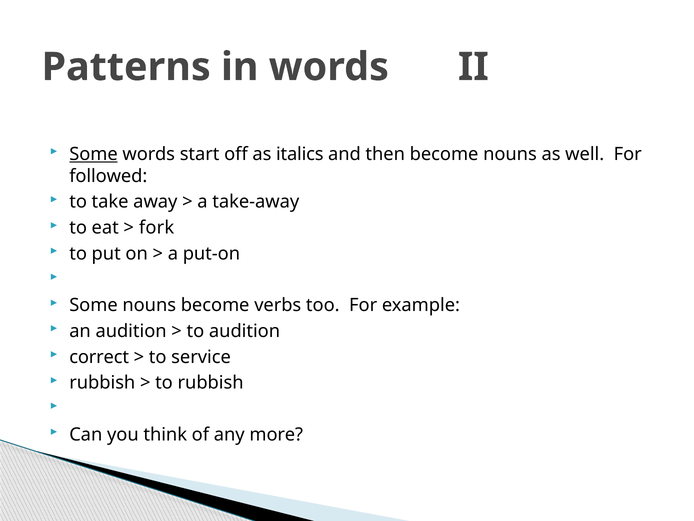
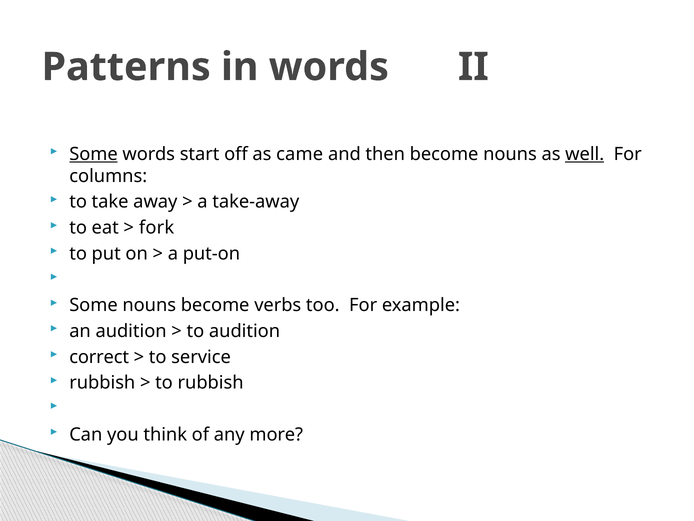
italics: italics -> came (300, 154)
well underline: none -> present (585, 154)
followed: followed -> columns (108, 176)
